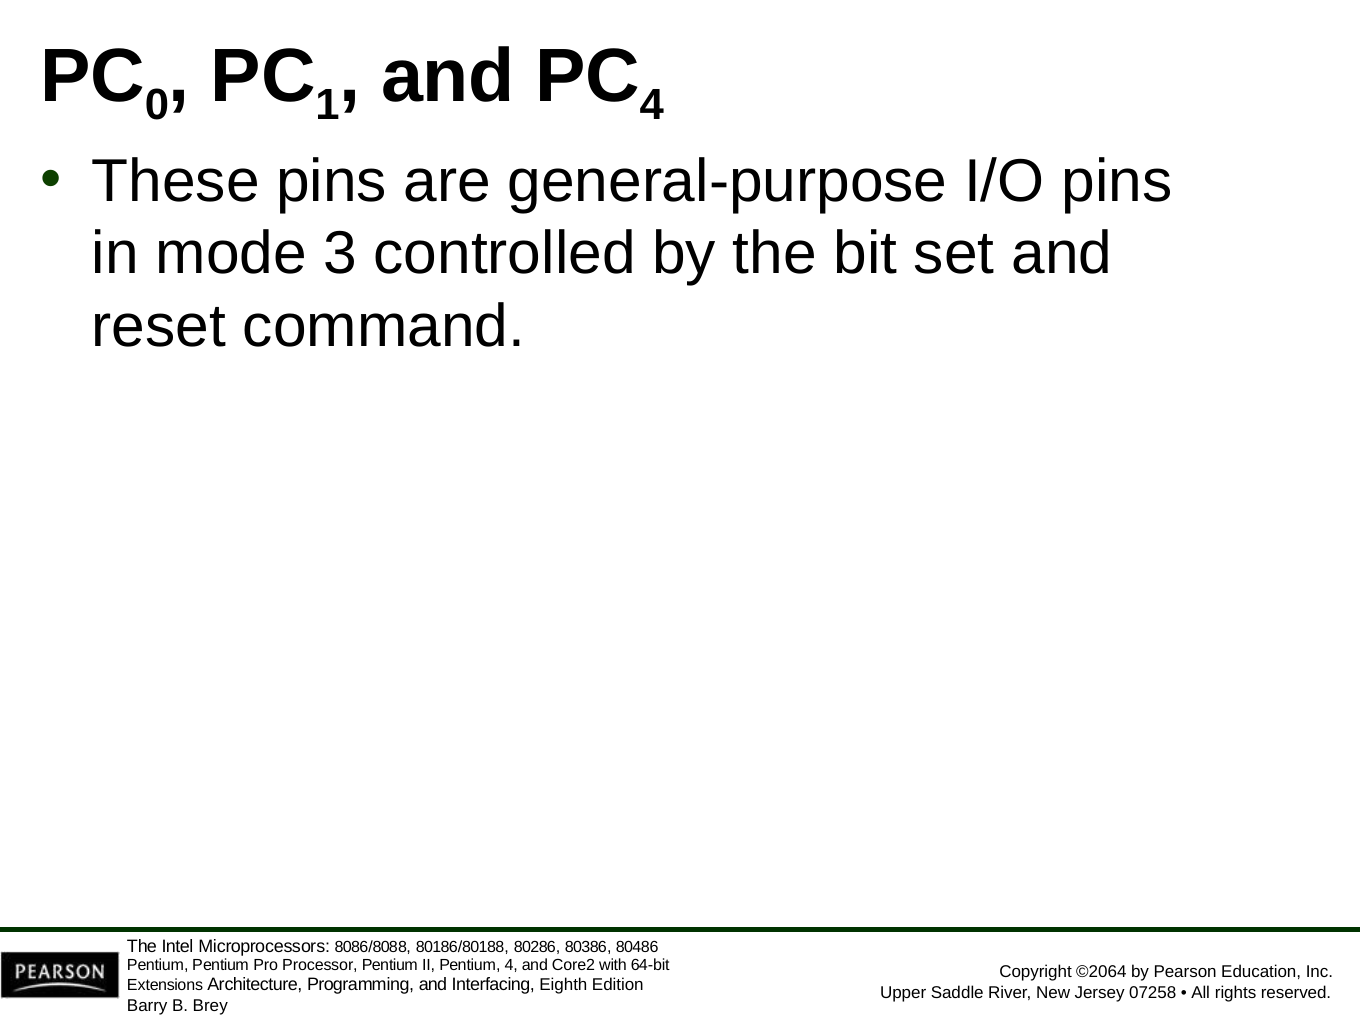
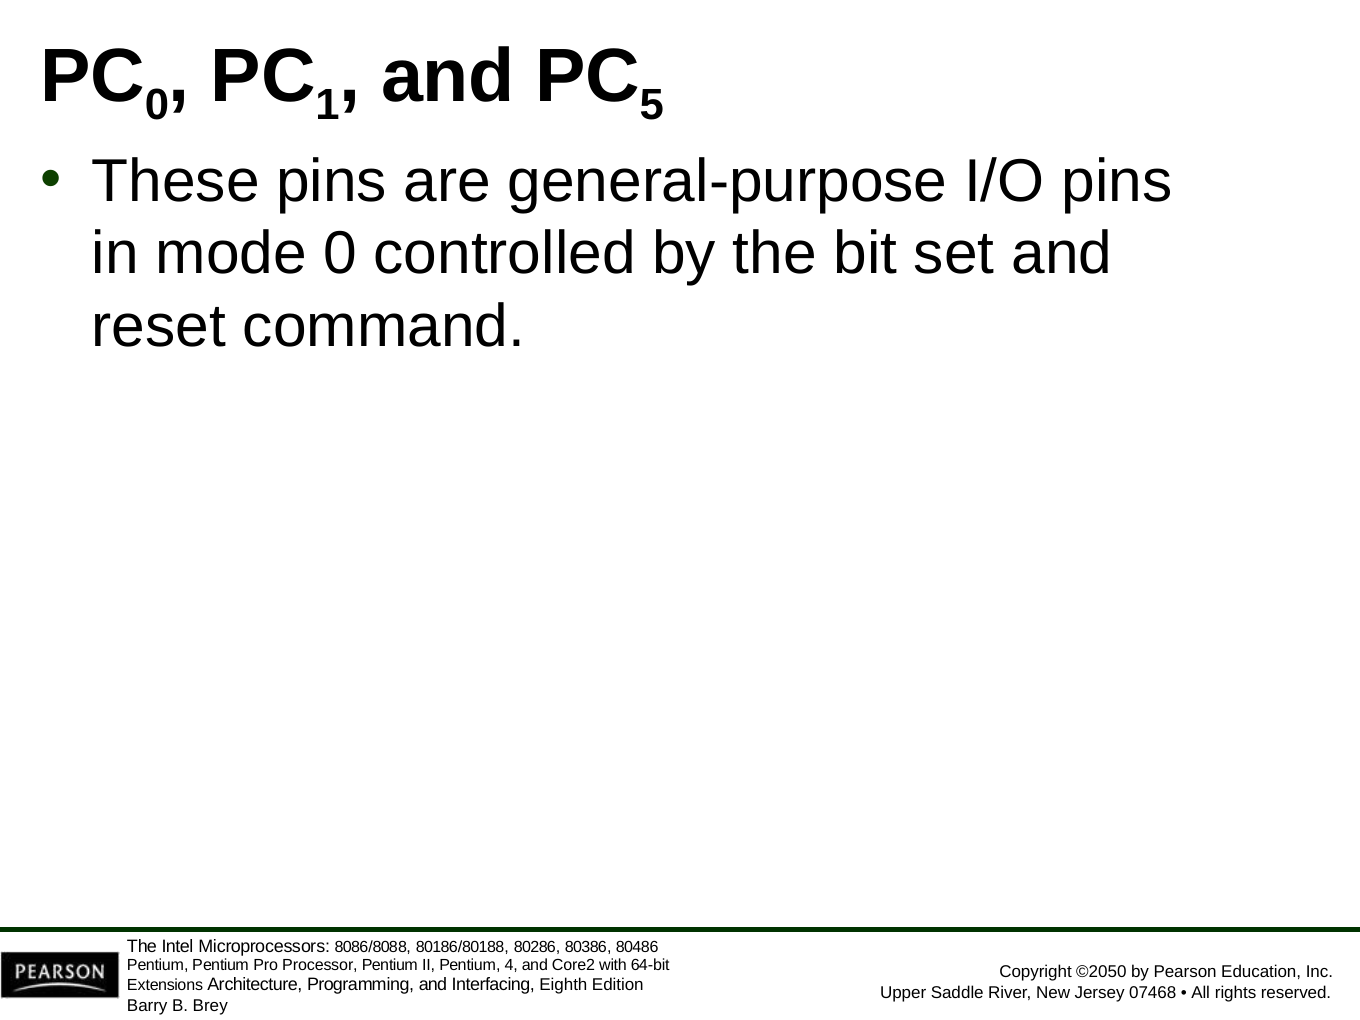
4: 4 -> 5 (652, 106)
mode 3: 3 -> 0 (340, 254)
©2064: ©2064 -> ©2050 (1101, 972)
07258: 07258 -> 07468 (1153, 993)
